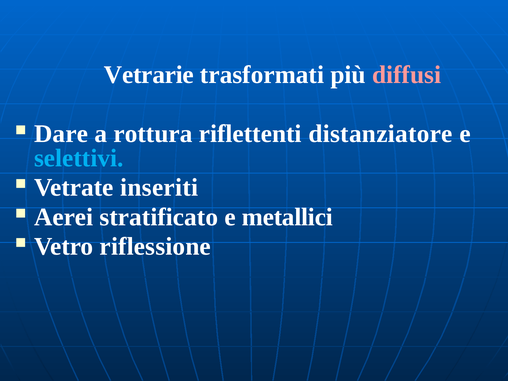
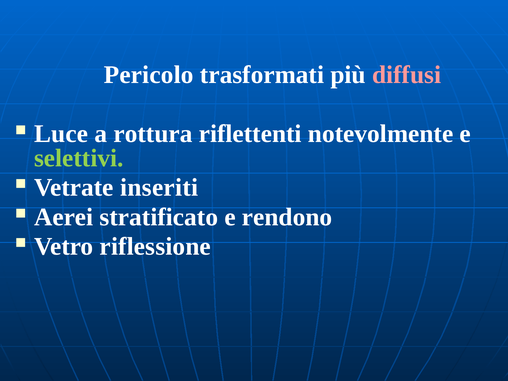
Vetrarie: Vetrarie -> Pericolo (149, 75)
Dare: Dare -> Luce (61, 134)
distanziatore: distanziatore -> notevolmente (381, 134)
selettivi colour: light blue -> light green (79, 158)
metallici: metallici -> rendono (287, 217)
